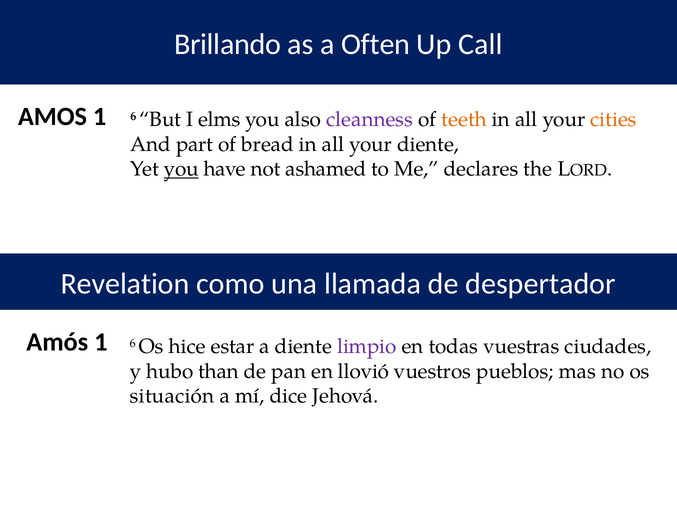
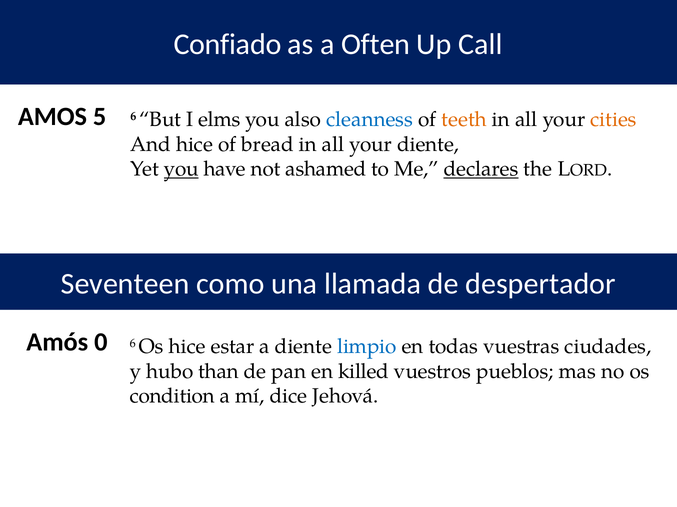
Brillando: Brillando -> Confiado (228, 44)
AMOS 1: 1 -> 5 (100, 117)
cleanness colour: purple -> blue (370, 120)
And part: part -> hice (195, 144)
declares underline: none -> present (481, 169)
Revelation: Revelation -> Seventeen (125, 284)
Amós 1: 1 -> 0 (101, 343)
limpio colour: purple -> blue (367, 347)
llovió: llovió -> killed (364, 372)
situación: situación -> condition (172, 397)
